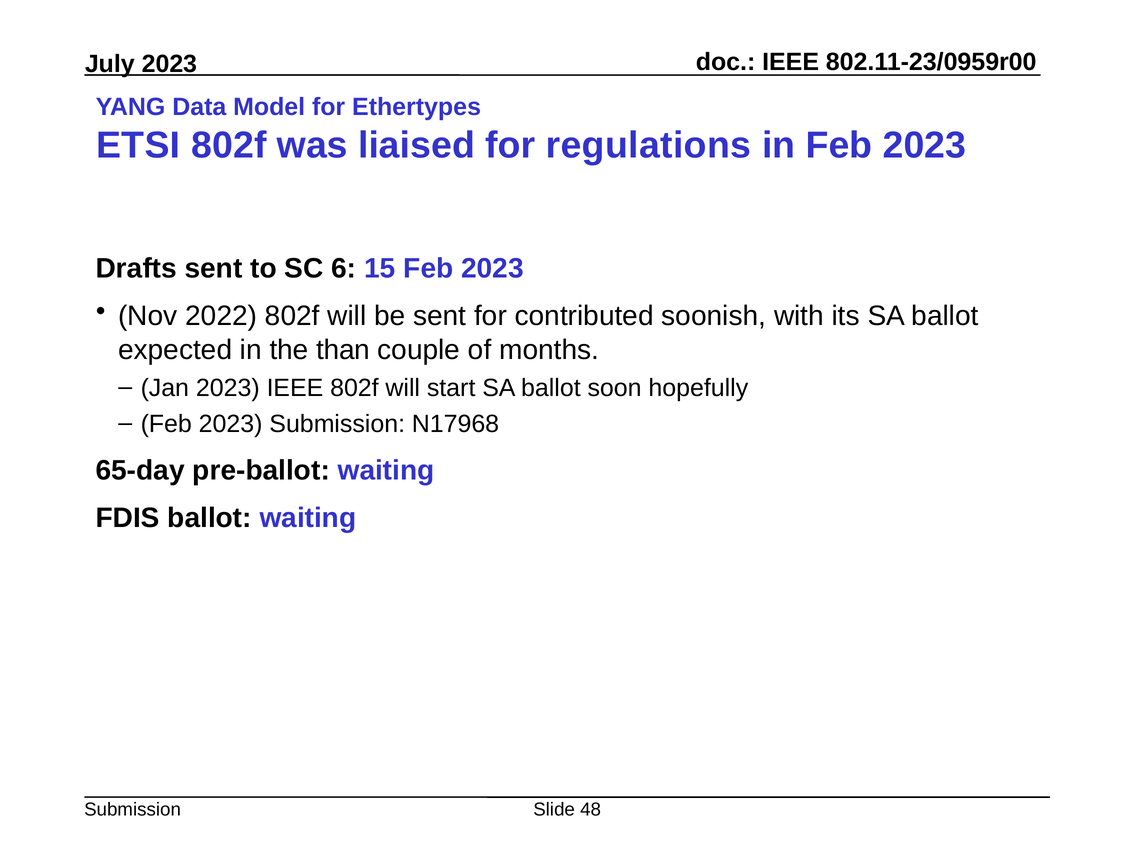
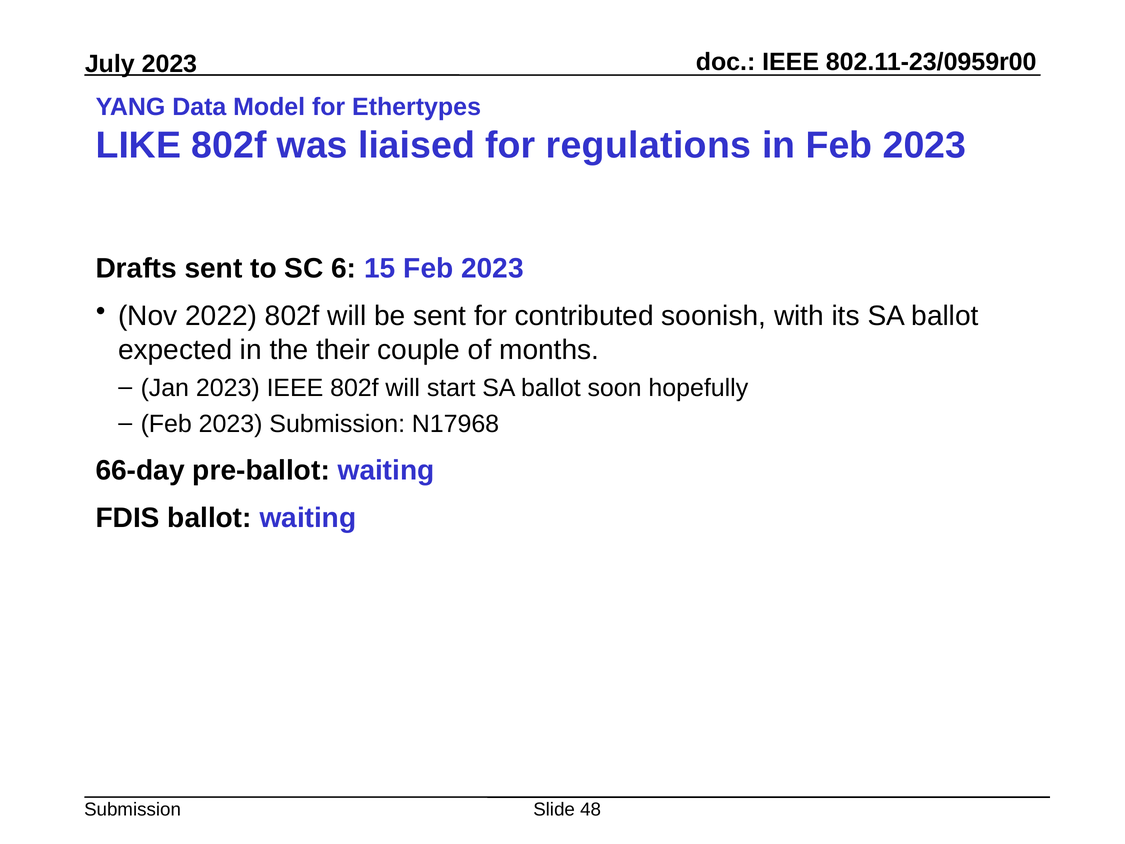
ETSI: ETSI -> LIKE (138, 145)
than: than -> their (343, 350)
65-day: 65-day -> 66-day (140, 470)
